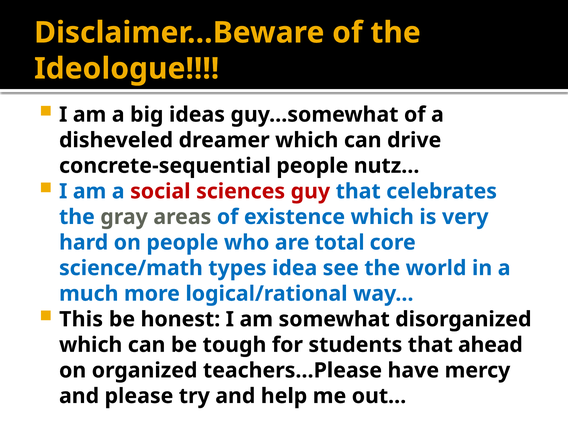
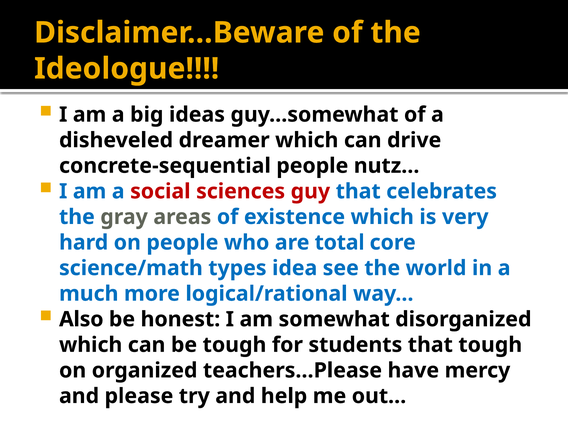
This: This -> Also (81, 319)
that ahead: ahead -> tough (490, 345)
